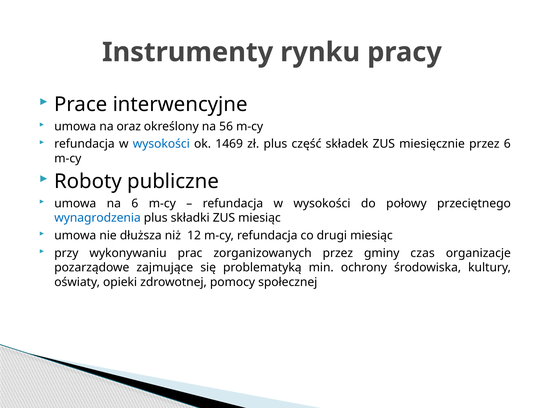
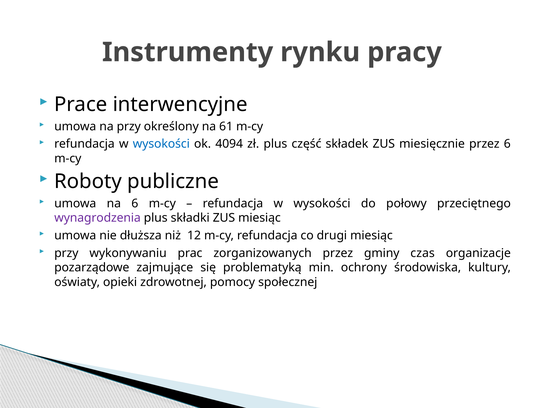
na oraz: oraz -> przy (129, 126)
56: 56 -> 61 (226, 126)
1469: 1469 -> 4094 (229, 144)
wynagrodzenia colour: blue -> purple (98, 218)
